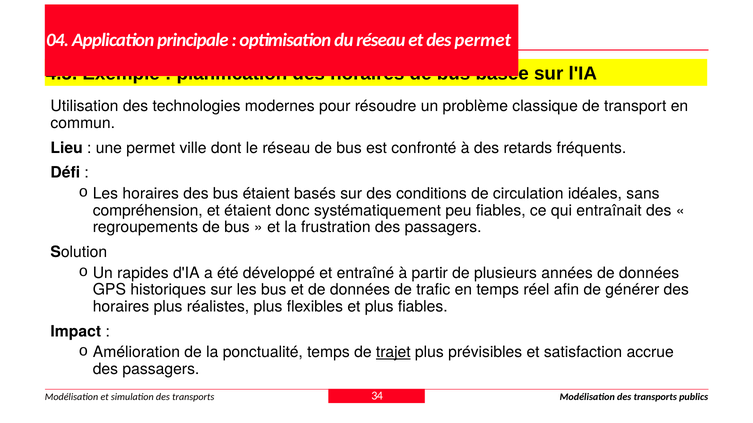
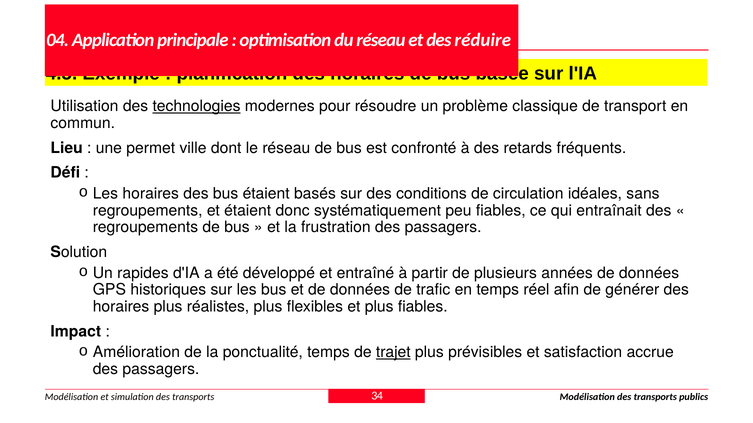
des permet: permet -> réduire (483, 40)
technologies underline: none -> present (196, 106)
compréhension: compréhension -> regroupements (148, 211)
